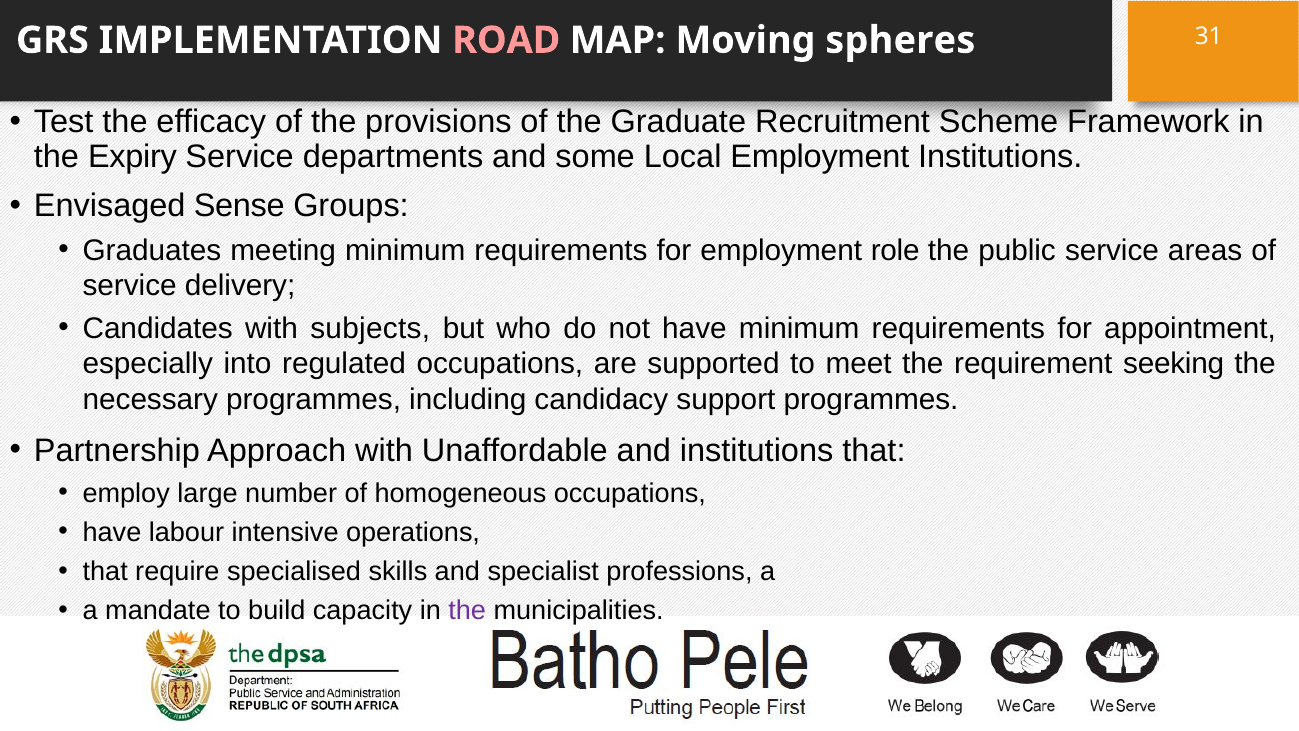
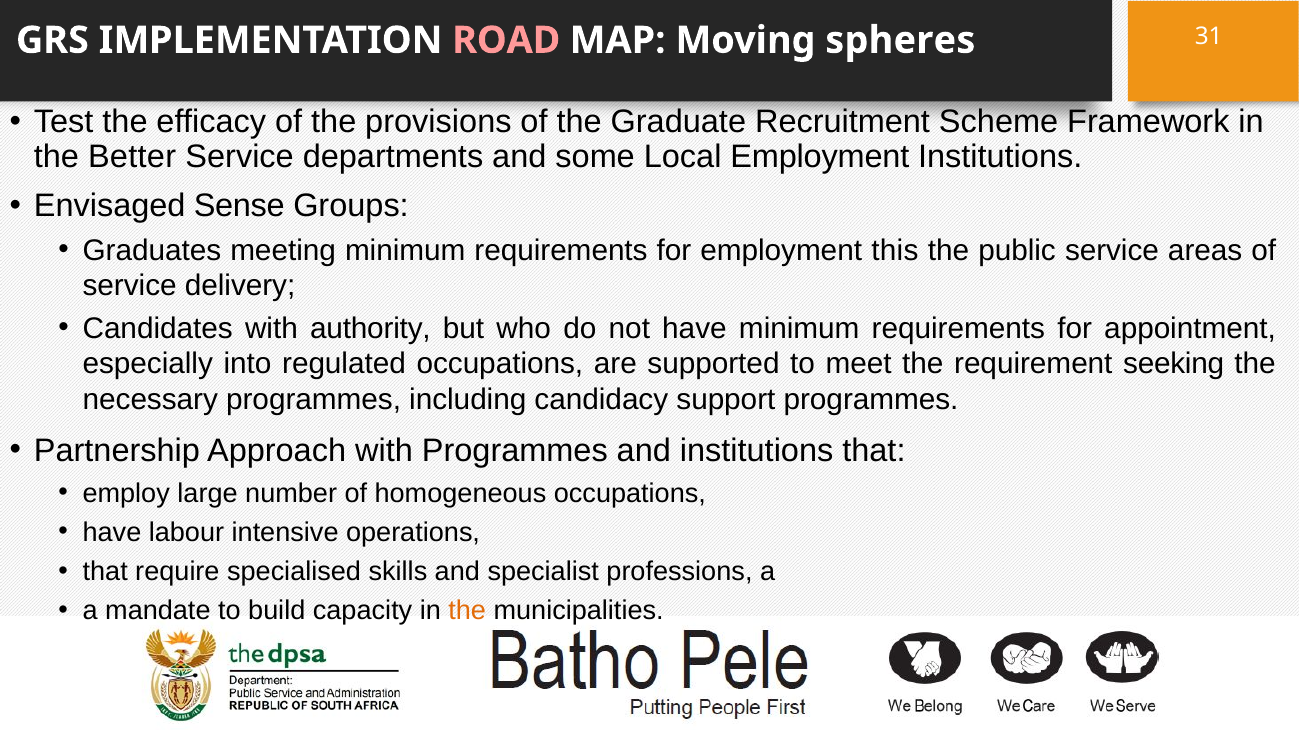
Expiry: Expiry -> Better (132, 157)
role: role -> this (895, 250)
subjects: subjects -> authority (370, 328)
with Unaffordable: Unaffordable -> Programmes (515, 451)
the colour: purple -> orange (467, 611)
